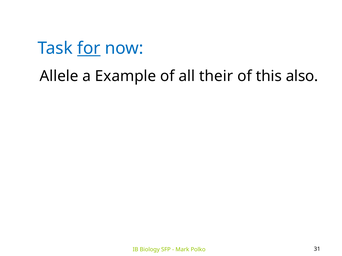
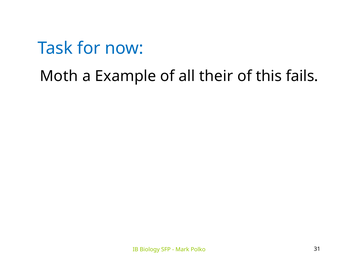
for underline: present -> none (89, 48)
Allele: Allele -> Moth (59, 76)
also: also -> fails (302, 76)
